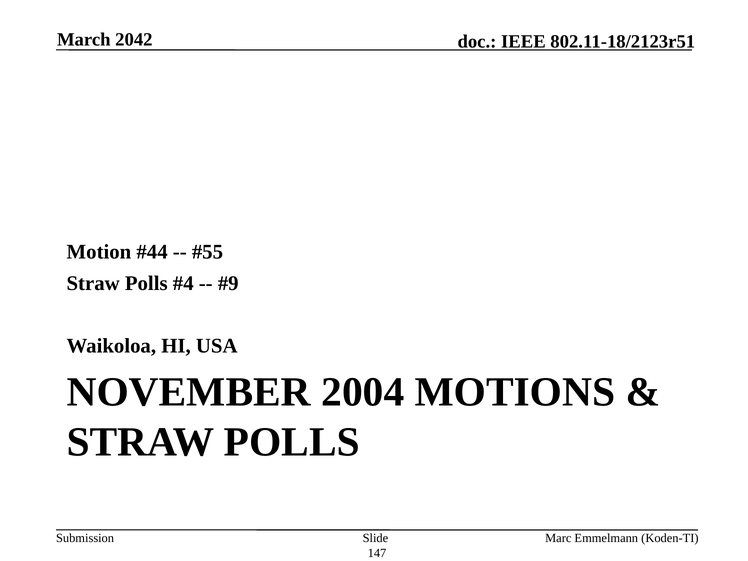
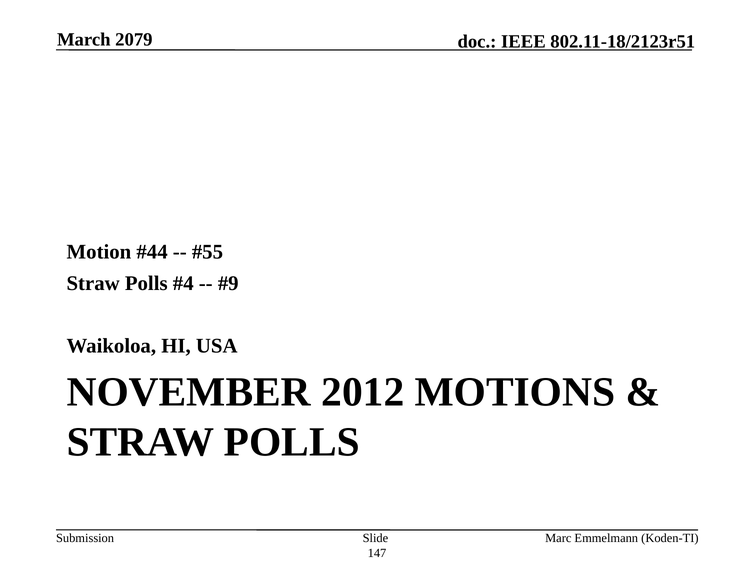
2042: 2042 -> 2079 (134, 40)
2004: 2004 -> 2012 (363, 392)
